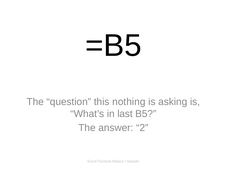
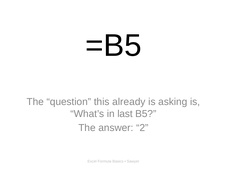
nothing: nothing -> already (129, 102)
